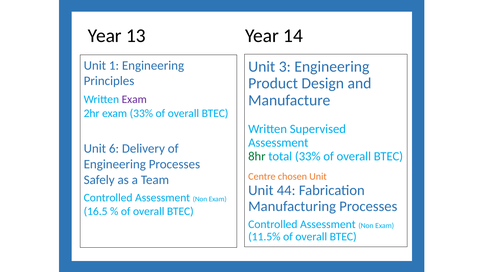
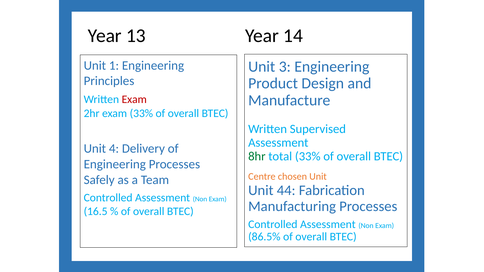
Exam colour: purple -> red (134, 100)
6: 6 -> 4 (114, 149)
11.5%: 11.5% -> 86.5% (264, 237)
